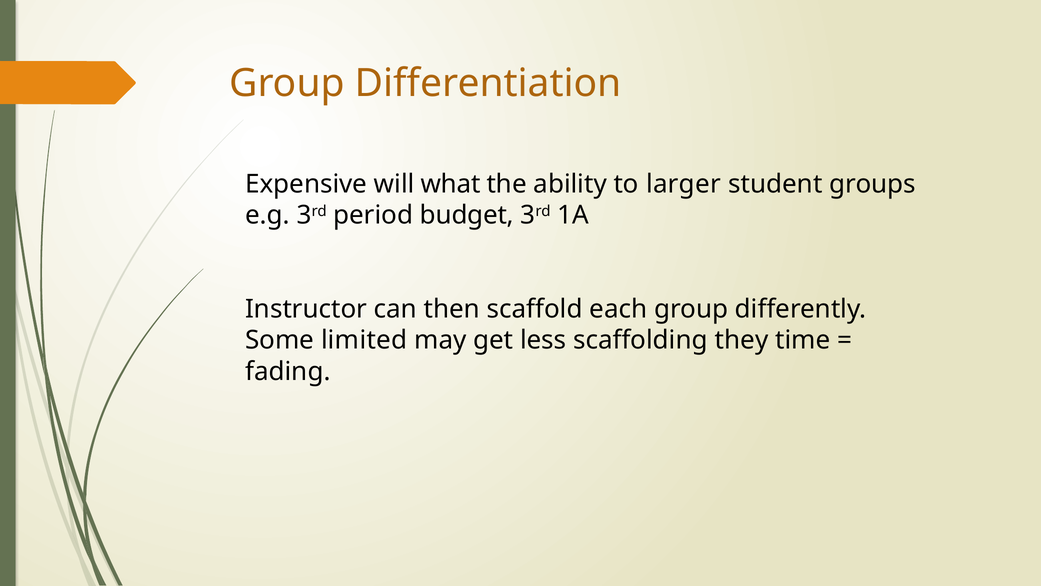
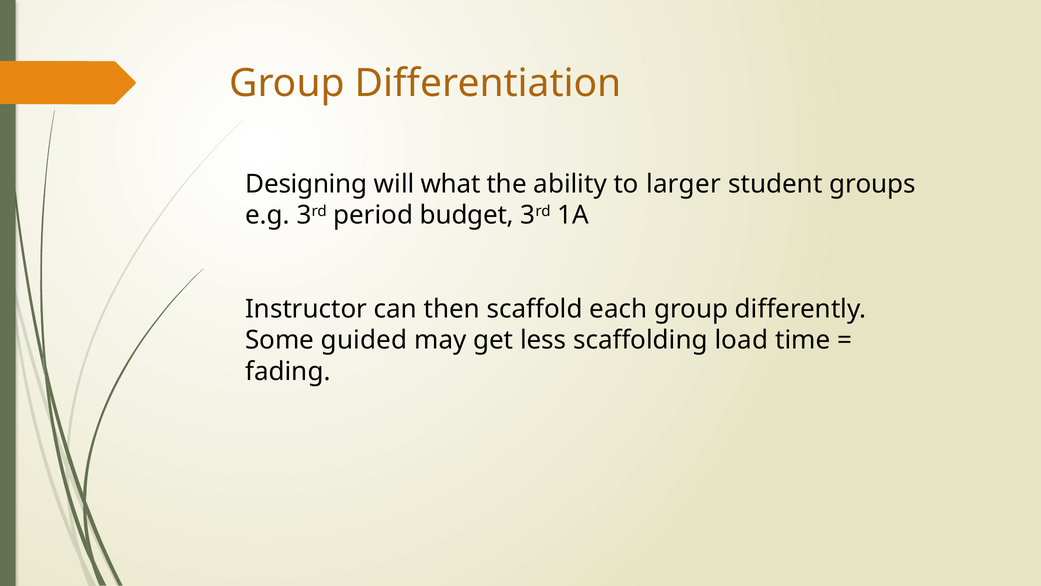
Expensive: Expensive -> Designing (306, 184)
limited: limited -> guided (364, 340)
they: they -> load (741, 340)
